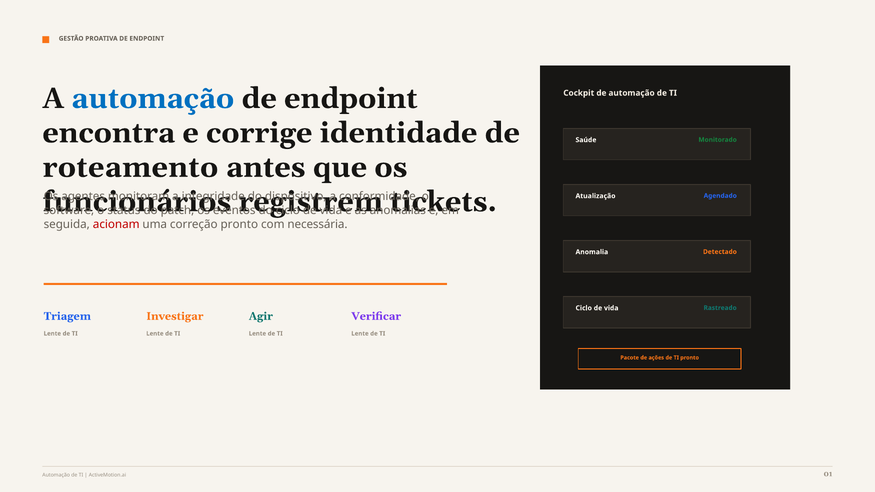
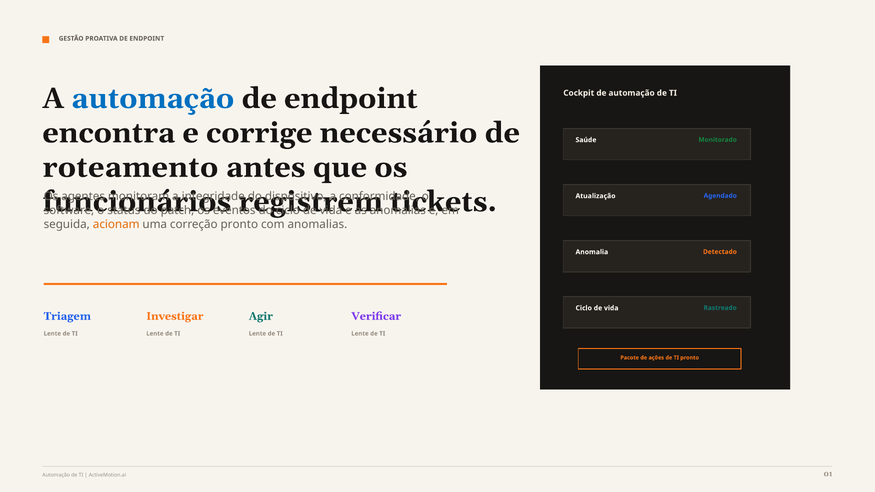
identidade: identidade -> necessário (398, 133)
acionam colour: red -> orange (116, 224)
com necessária: necessária -> anomalias (317, 224)
